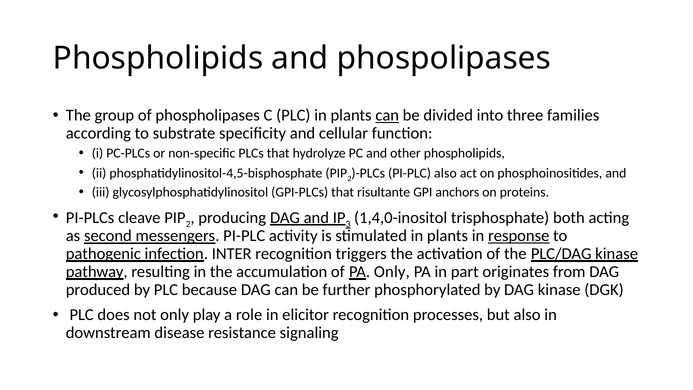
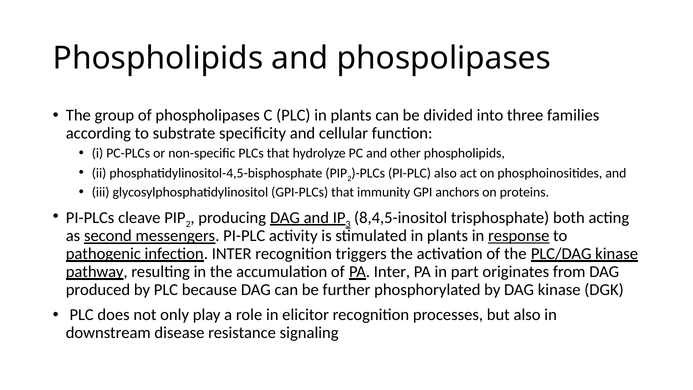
can underline: present -> none (387, 115)
risultante: risultante -> immunity (384, 192)
1,4,0-inositol: 1,4,0-inositol -> 8,4,5-inositol (401, 217)
PA Only: Only -> Inter (392, 272)
